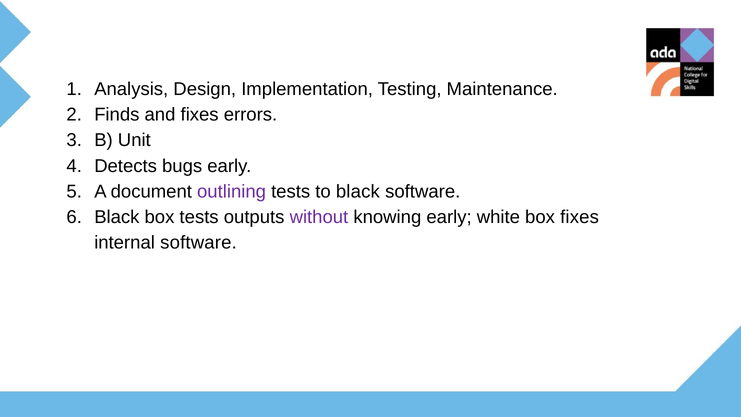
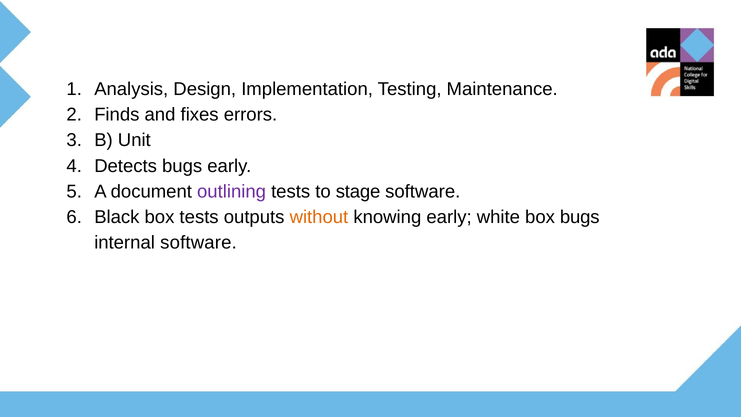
to black: black -> stage (358, 191)
without colour: purple -> orange (319, 217)
box fixes: fixes -> bugs (580, 217)
